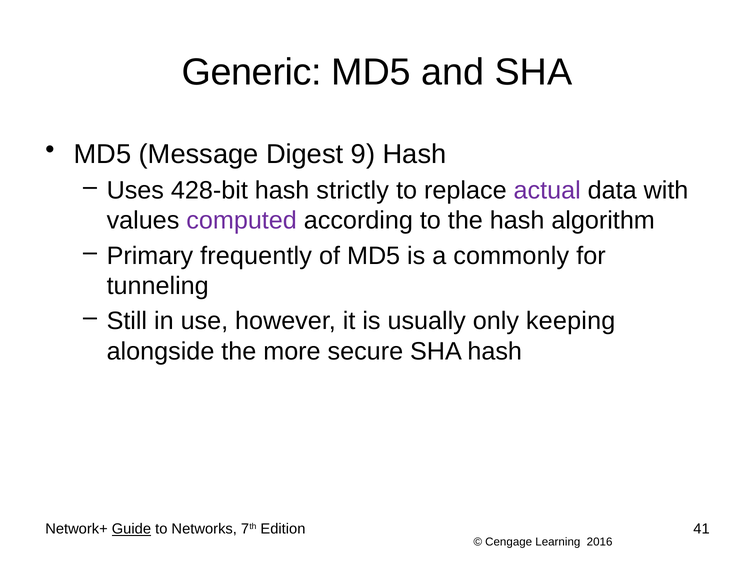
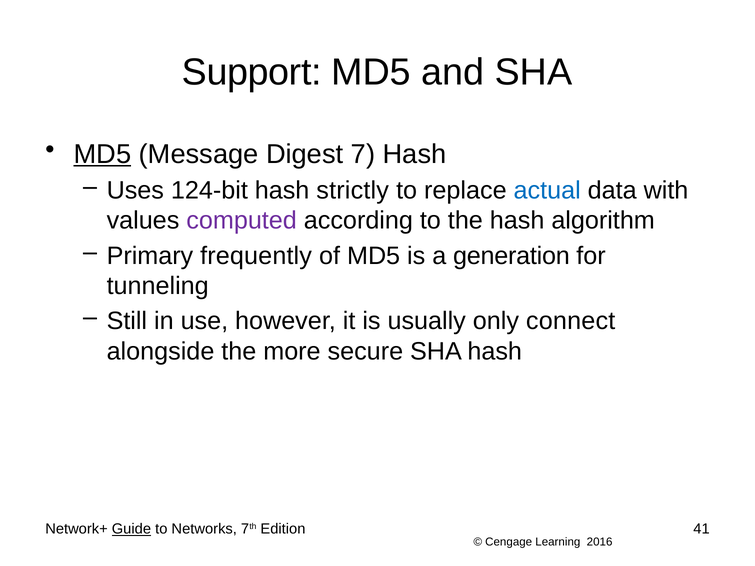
Generic: Generic -> Support (252, 72)
MD5 underline: none -> present (102, 154)
9: 9 -> 7 (363, 154)
428-bit: 428-bit -> 124-bit (209, 190)
actual colour: purple -> blue (547, 190)
commonly: commonly -> generation (511, 256)
keeping: keeping -> connect (571, 321)
